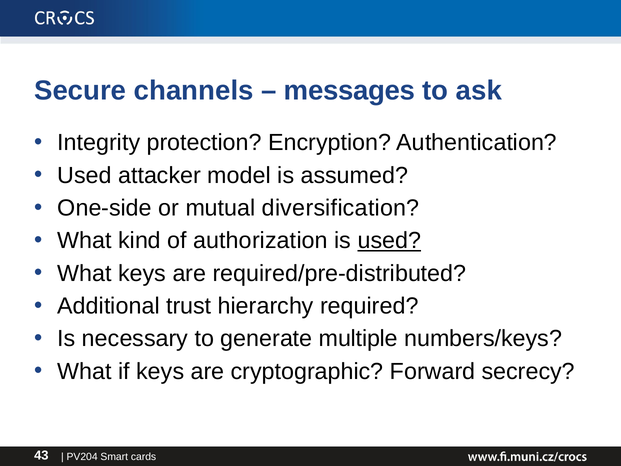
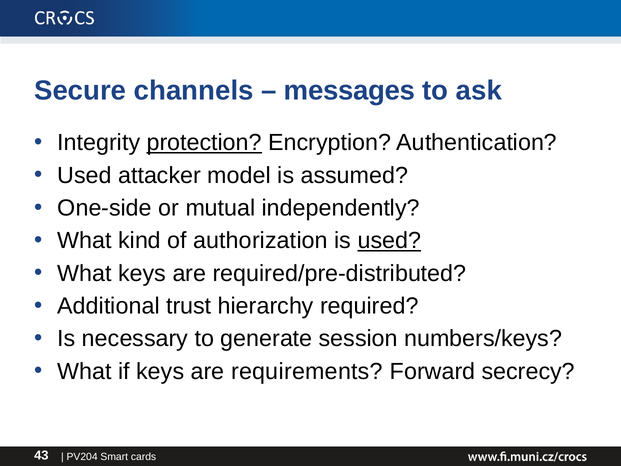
protection underline: none -> present (204, 143)
diversification: diversification -> independently (341, 208)
multiple: multiple -> session (358, 339)
cryptographic: cryptographic -> requirements (307, 371)
